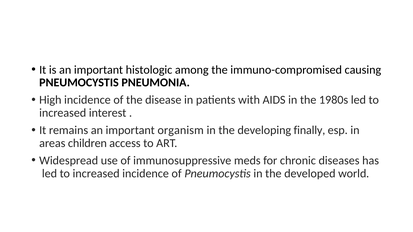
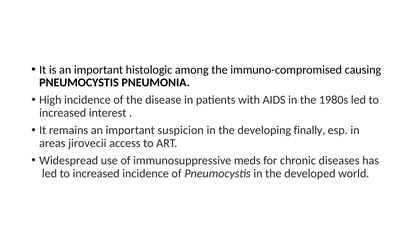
organism: organism -> suspicion (181, 130)
children: children -> jirovecii (87, 143)
